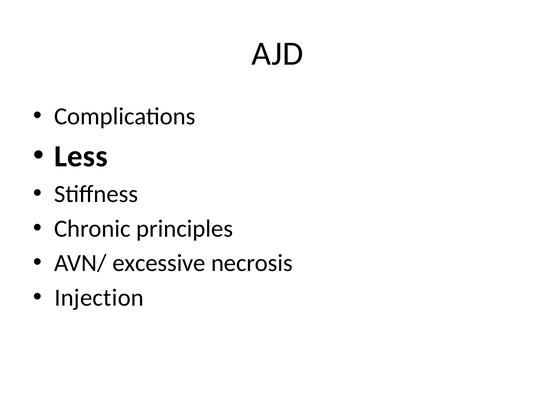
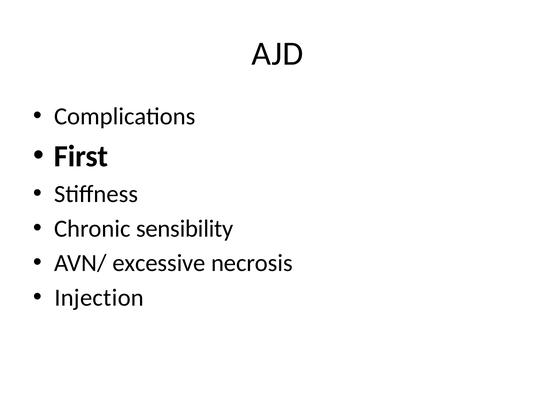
Less: Less -> First (81, 156)
principles: principles -> sensibility (185, 229)
